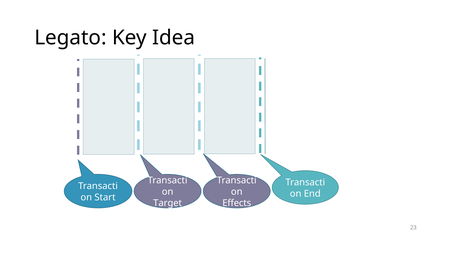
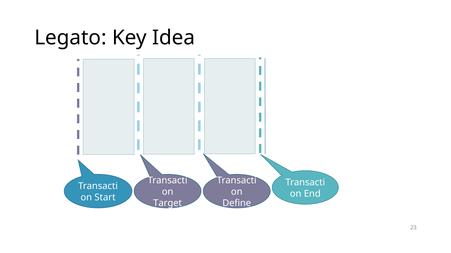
Effects: Effects -> Define (237, 204)
